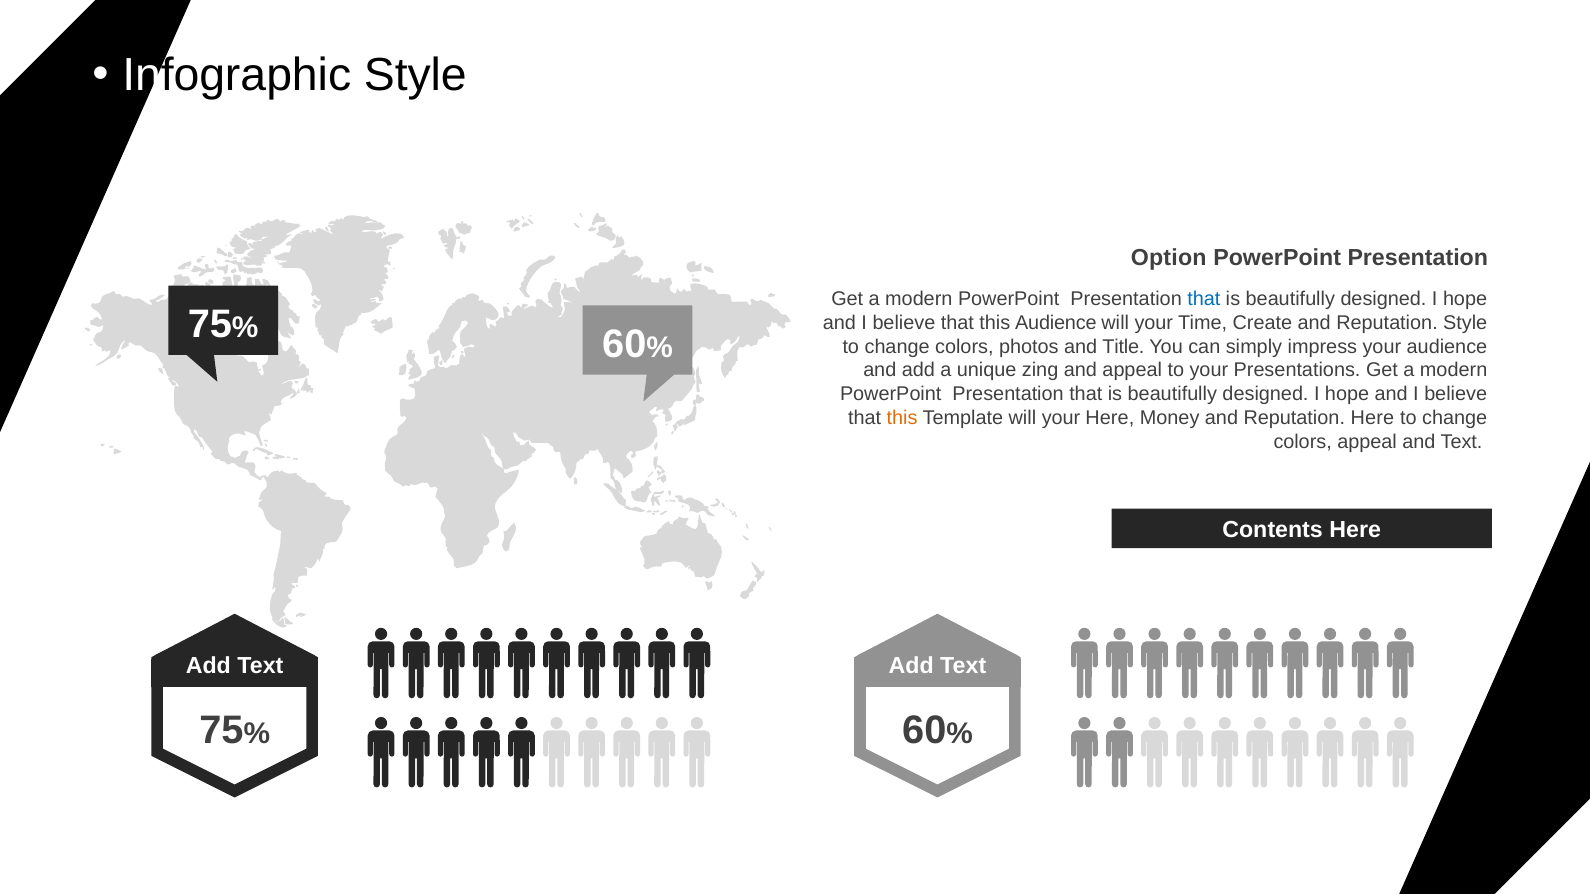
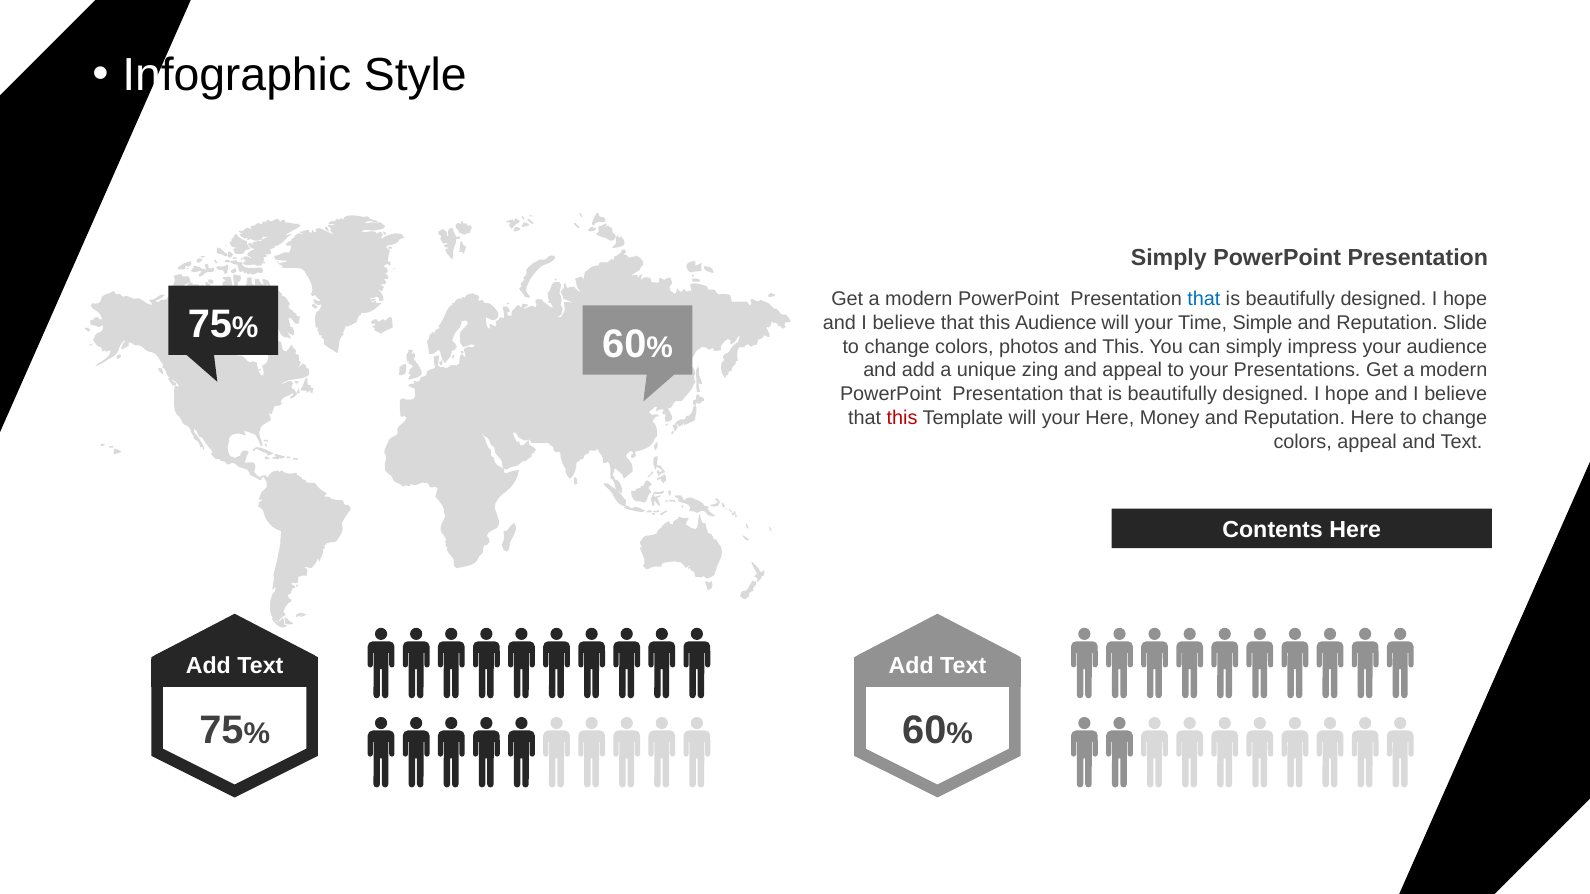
Option: Option -> Simply (1169, 258)
Create: Create -> Simple (1262, 323)
Reputation Style: Style -> Slide (1465, 323)
and Title: Title -> This (1123, 347)
this colour: orange -> red (902, 418)
